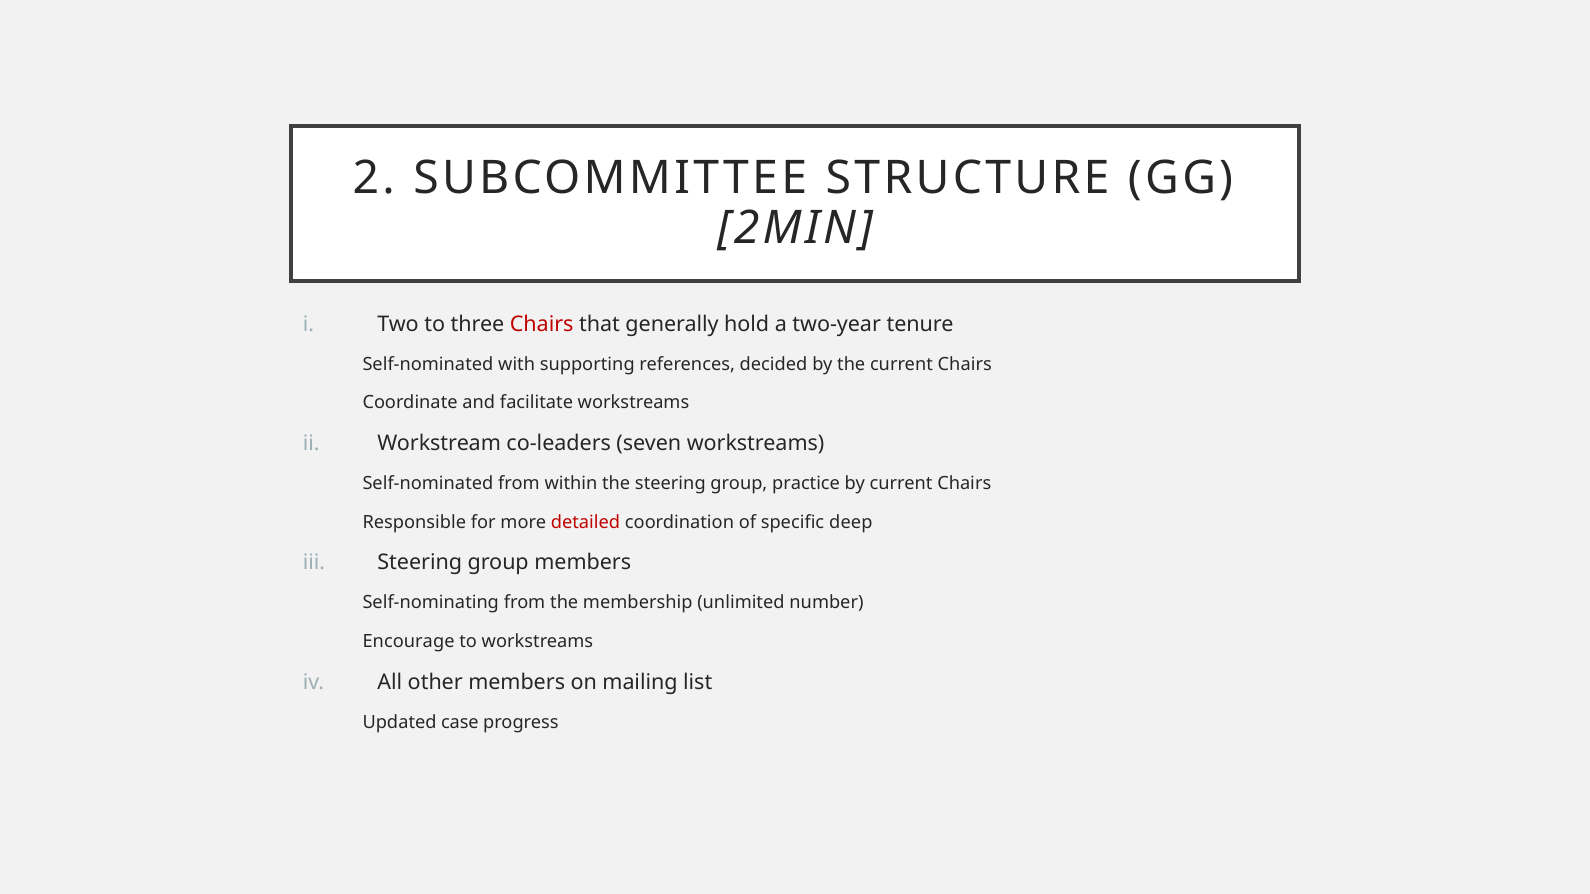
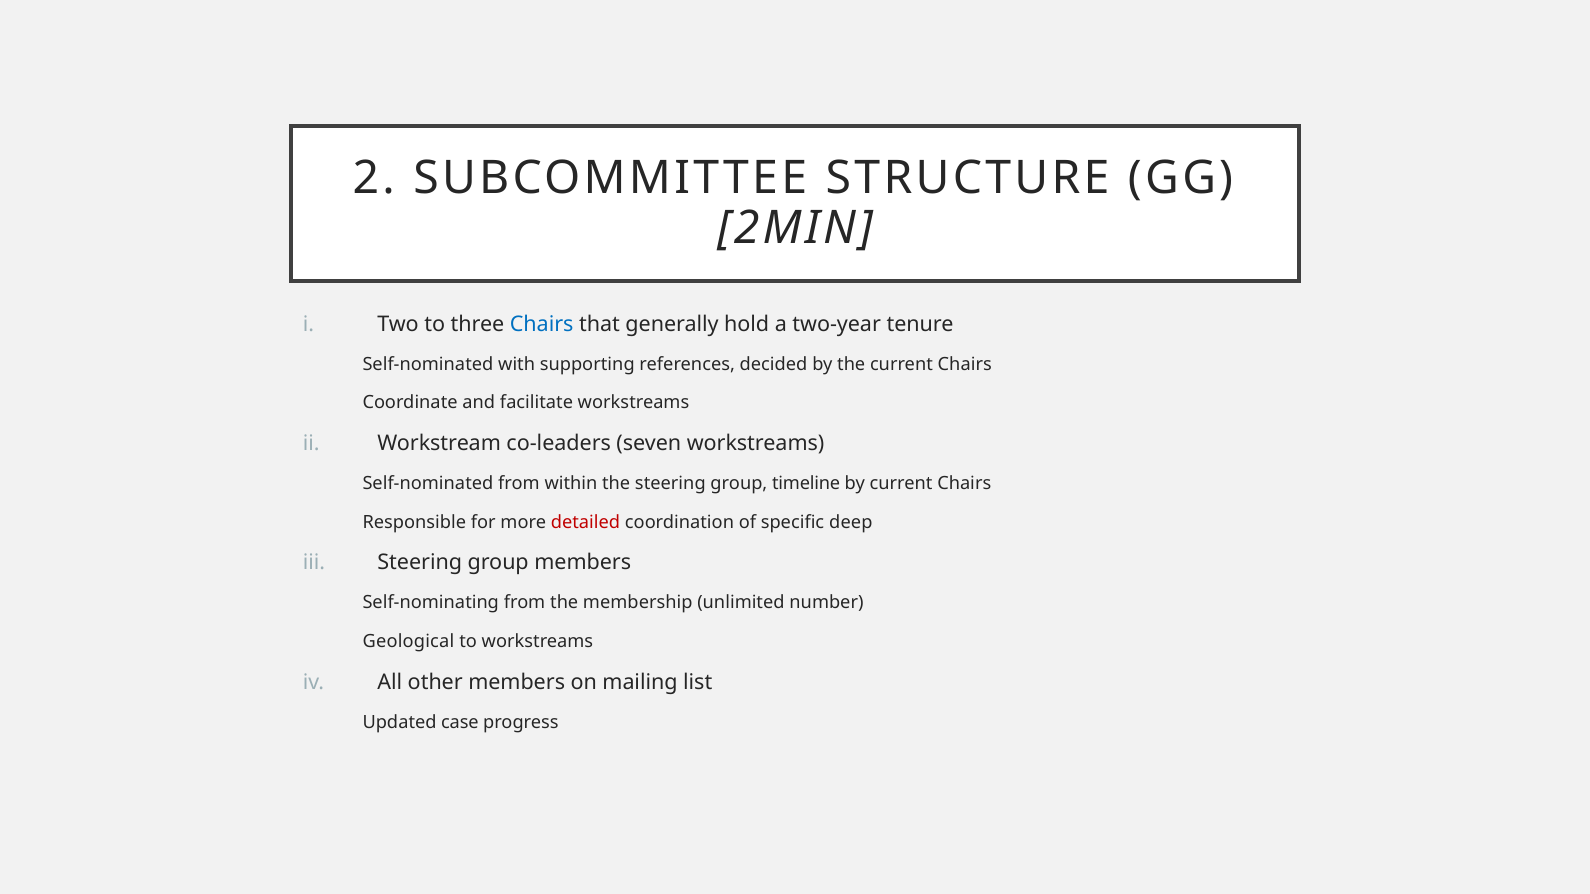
Chairs colour: red -> blue (542, 324)
practice: practice -> timeline (806, 484)
Encourage: Encourage -> Geological (408, 642)
